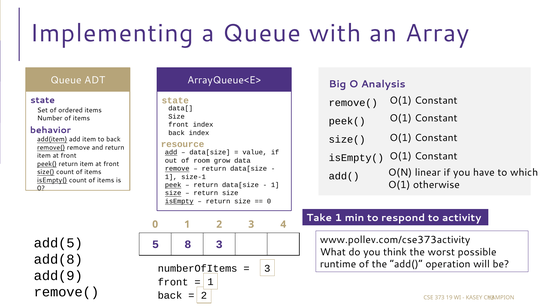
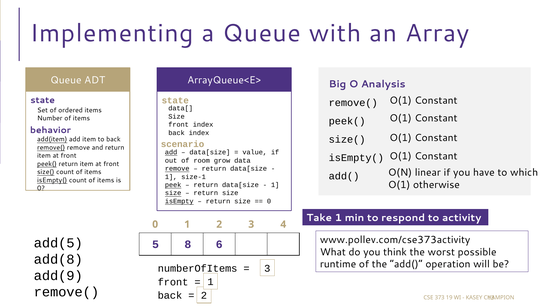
resource: resource -> scenario (183, 144)
8 3: 3 -> 6 (219, 244)
